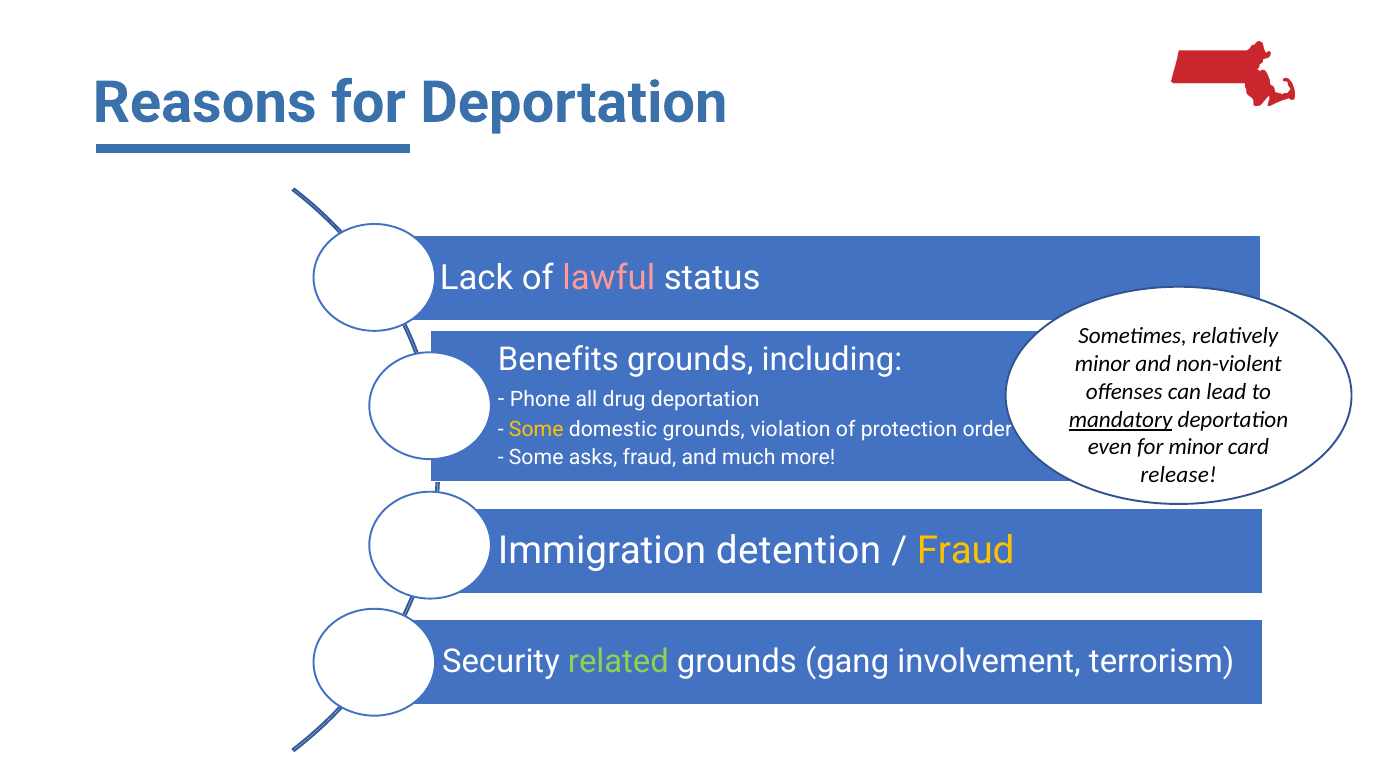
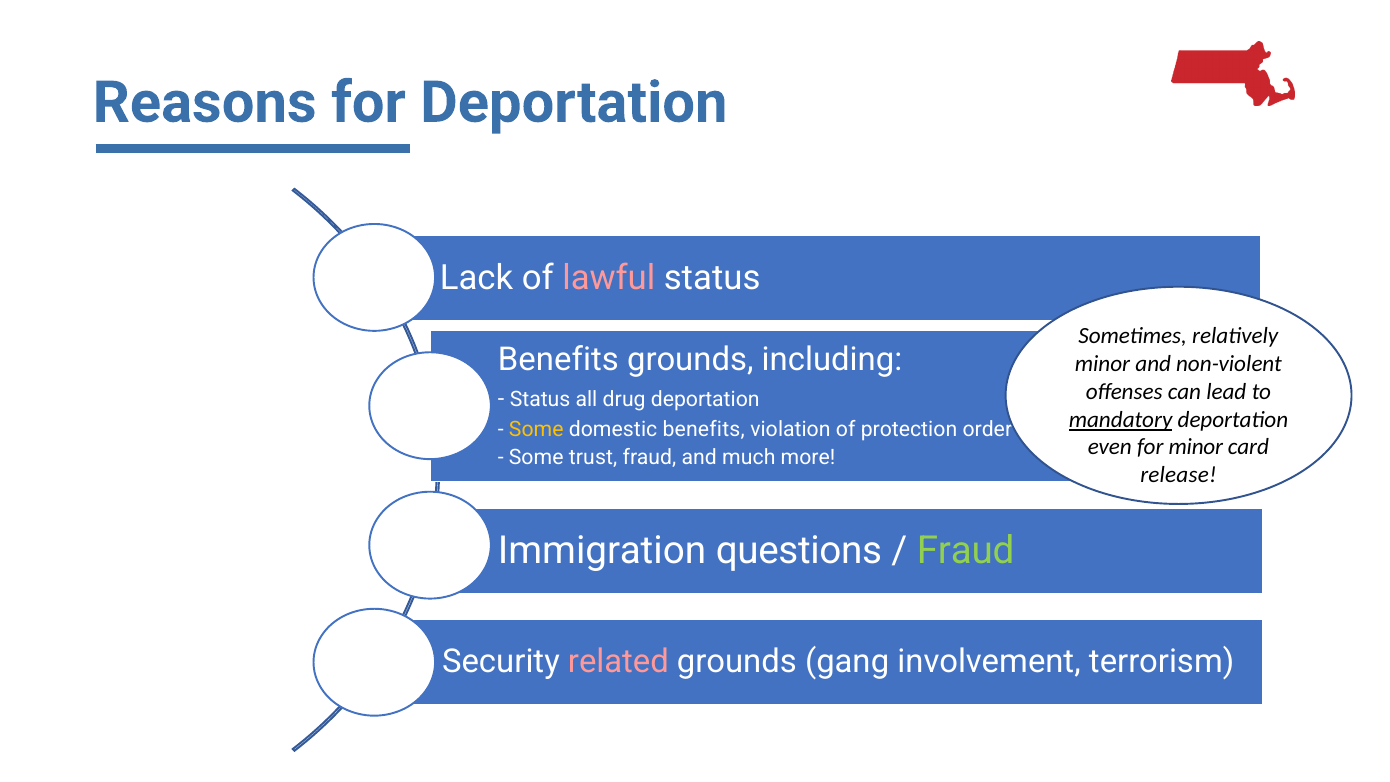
Phone: Phone -> Status (540, 400)
domestic grounds: grounds -> benefits (704, 429)
asks: asks -> trust (593, 458)
detention: detention -> questions (799, 550)
Fraud colour: yellow -> light green (966, 550)
related colour: light green -> pink (618, 662)
